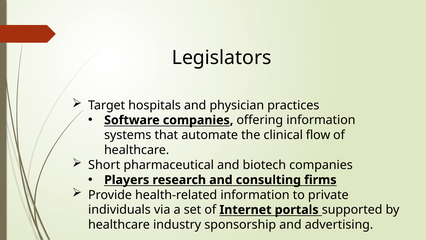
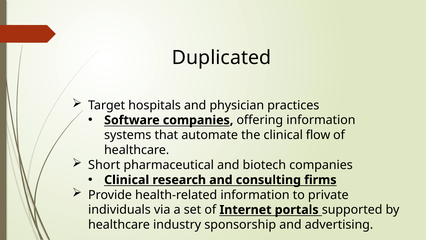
Legislators: Legislators -> Duplicated (222, 58)
Players: Players -> Clinical (127, 180)
